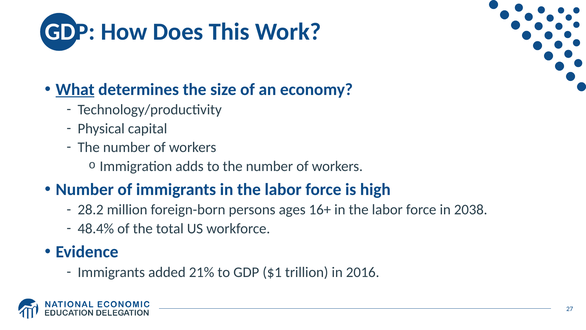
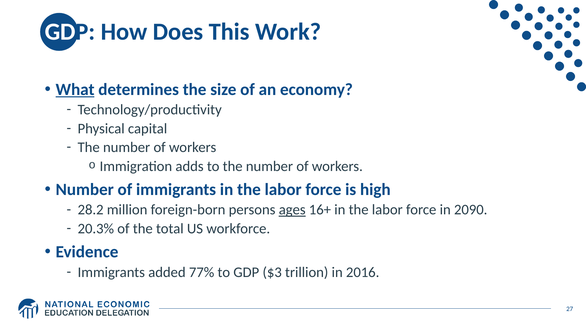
ages underline: none -> present (292, 210)
2038: 2038 -> 2090 (471, 210)
48.4%: 48.4% -> 20.3% (96, 228)
21%: 21% -> 77% (202, 272)
$1: $1 -> $3 (272, 272)
